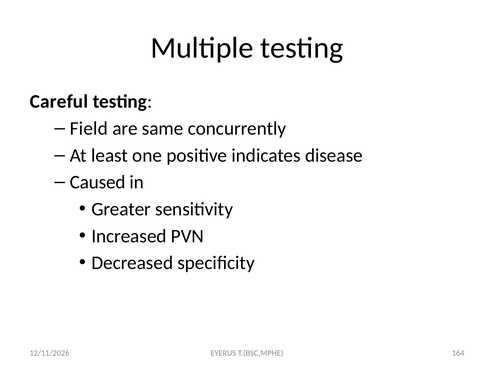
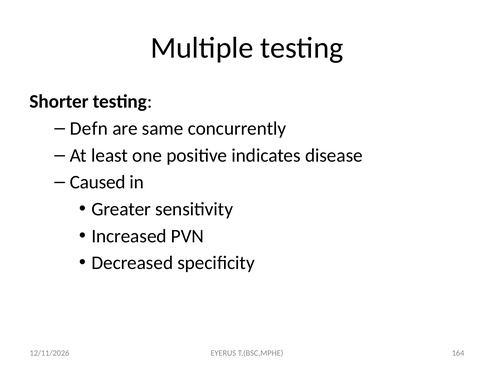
Careful: Careful -> Shorter (59, 102)
Field: Field -> Defn (89, 129)
